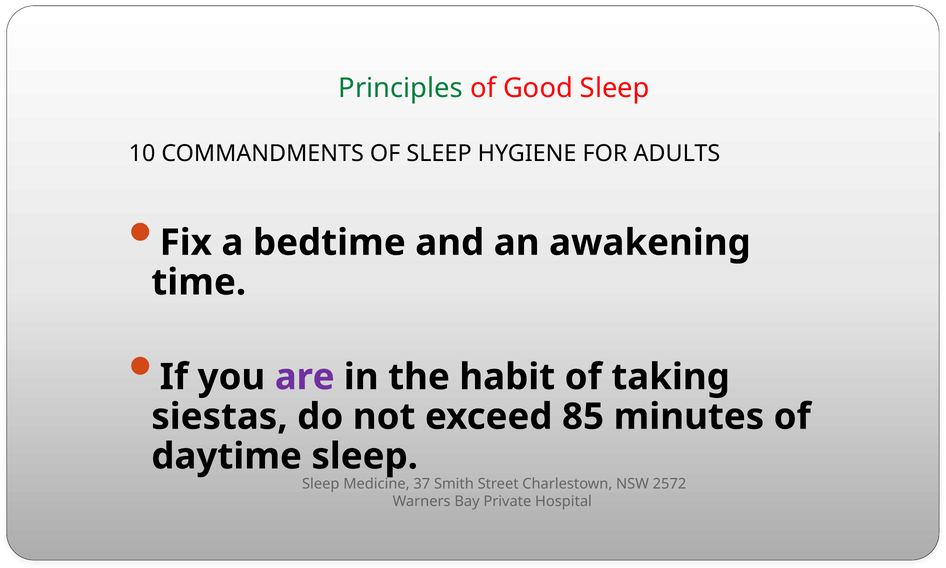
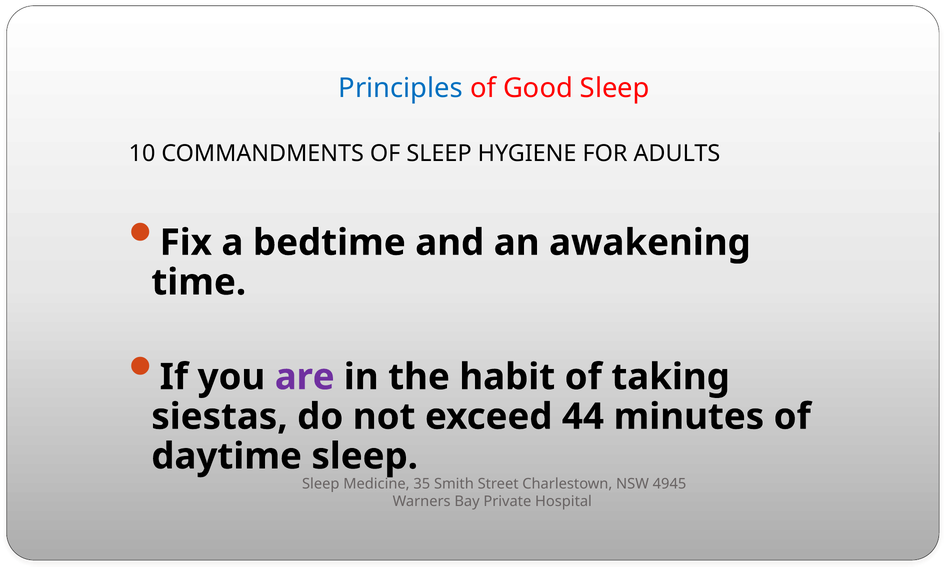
Principles colour: green -> blue (401, 88)
85: 85 -> 44 (583, 416)
37: 37 -> 35 (422, 483)
2572: 2572 -> 4945 (670, 483)
